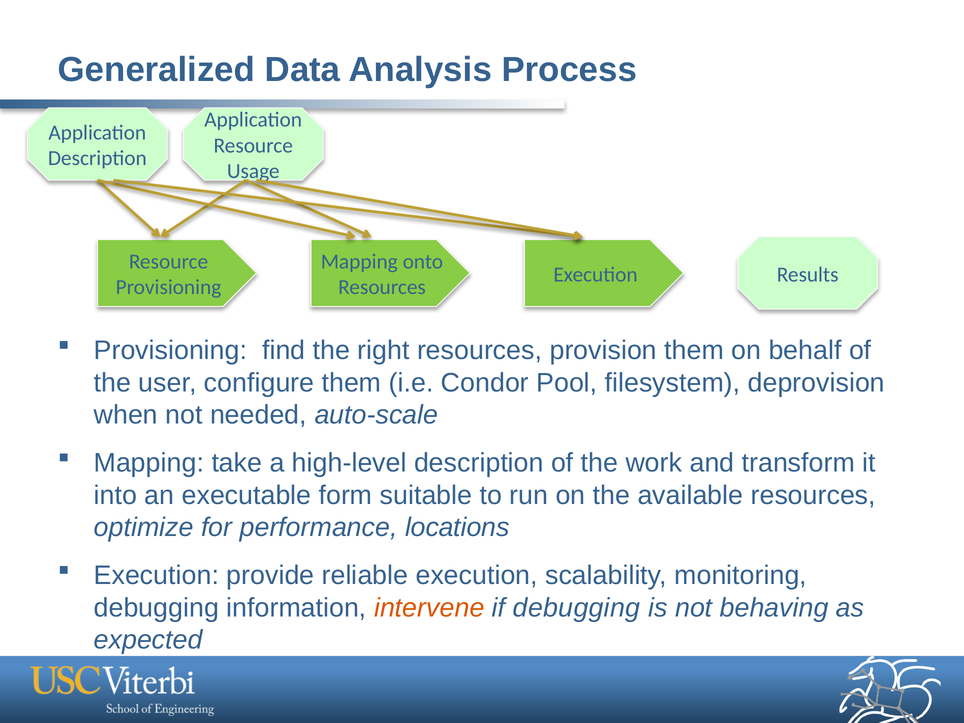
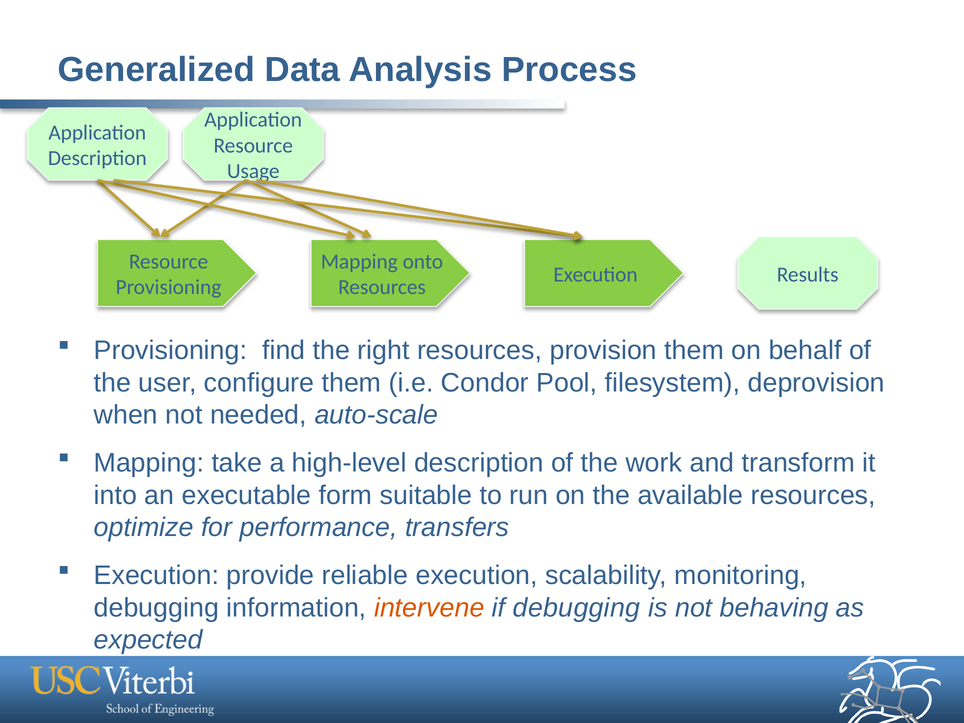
locations: locations -> transfers (457, 527)
